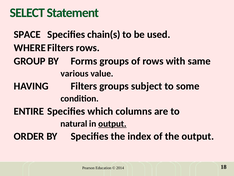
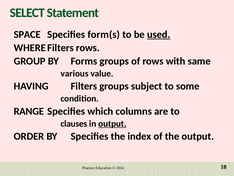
chain(s: chain(s -> form(s (104, 34)
used underline: none -> present (159, 34)
ENTIRE: ENTIRE -> RANGE (29, 111)
natural: natural -> clauses (74, 123)
